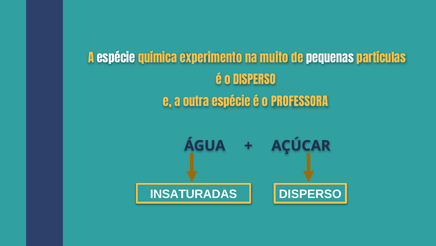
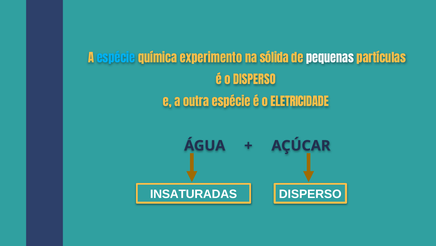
espécie colour: white -> light blue (116, 58)
muito: muito -> sólida (274, 58)
PROFESSORA: PROFESSORA -> ELETRICIDADE (300, 102)
